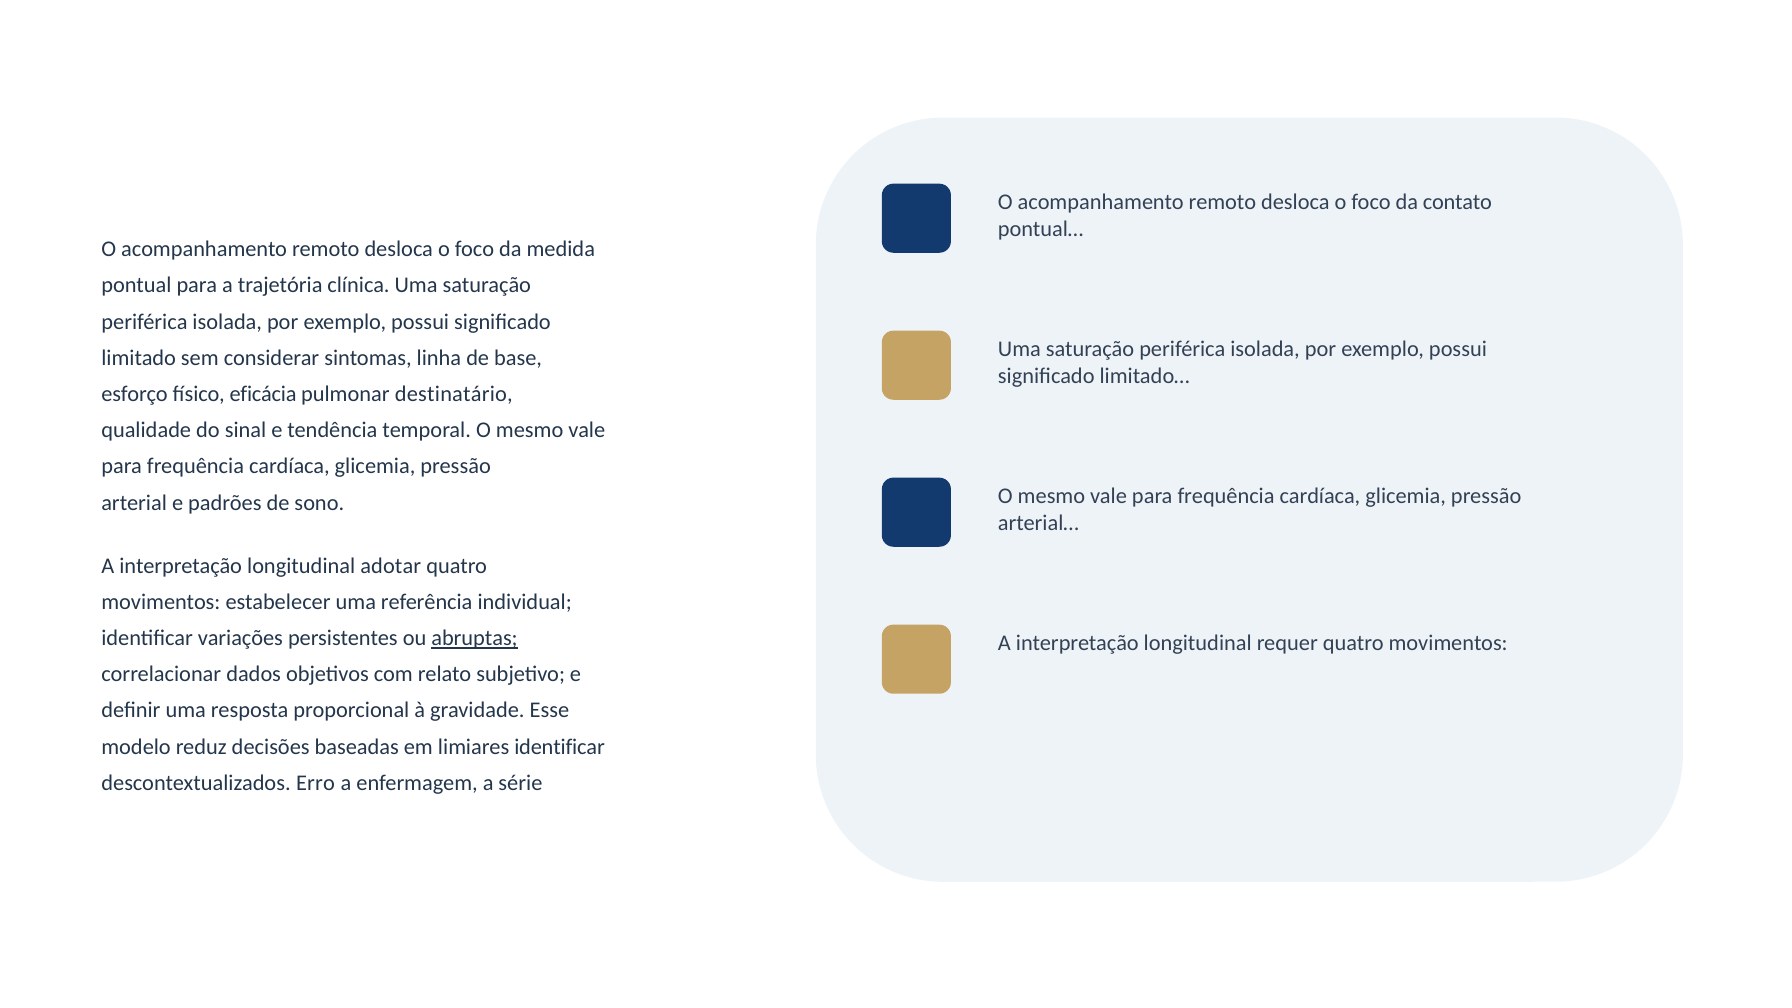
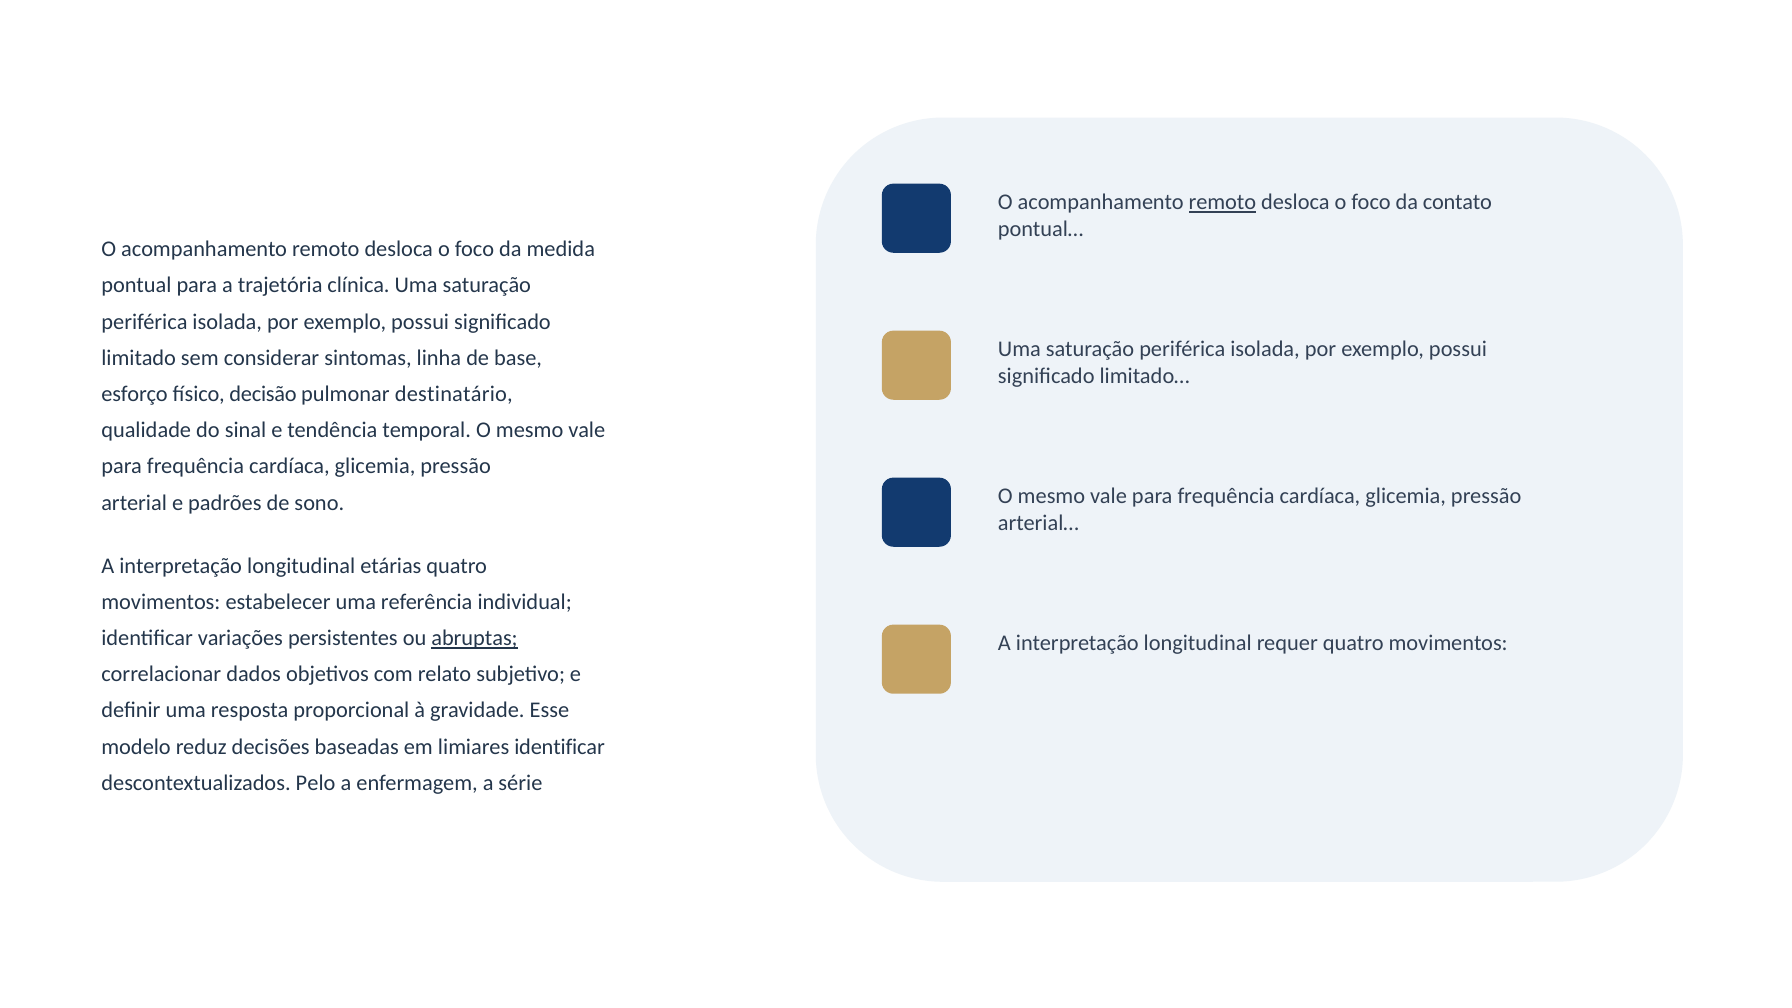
remoto underline: none -> present (1222, 202)
eficácia: eficácia -> decisão (263, 394)
adotar: adotar -> etárias (391, 566)
Erro: Erro -> Pelo (316, 783)
